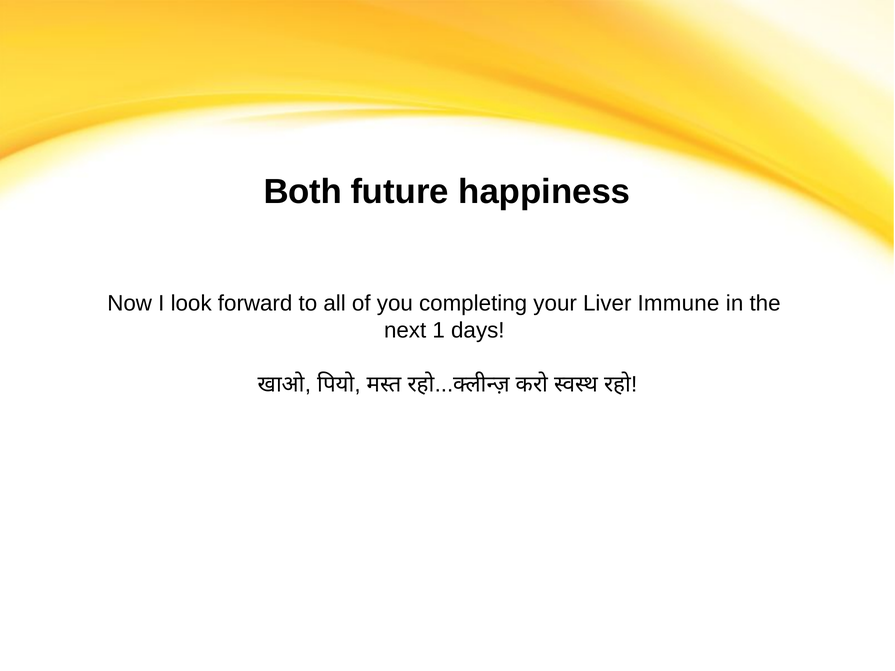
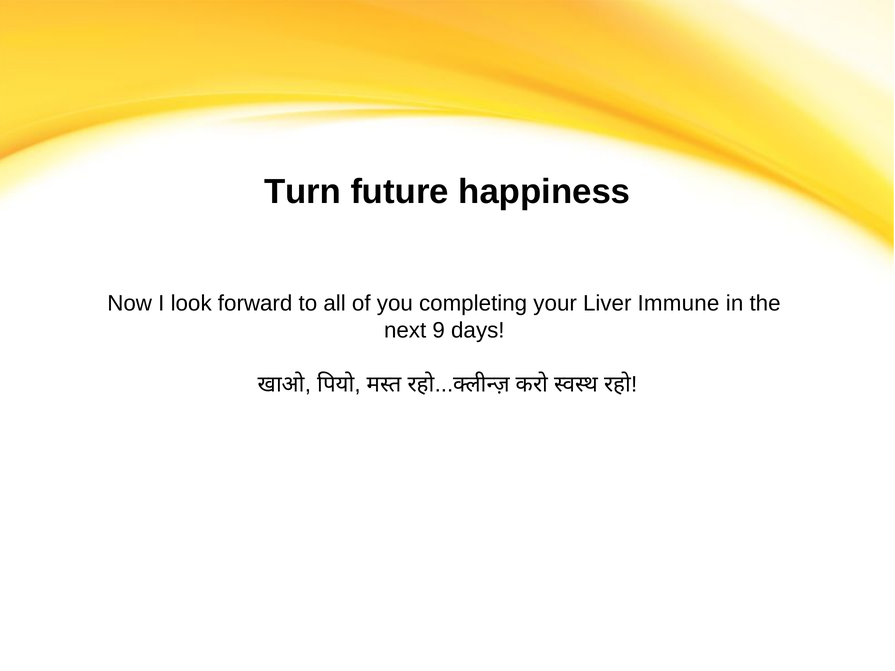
Both: Both -> Turn (303, 192)
1: 1 -> 9 (439, 331)
